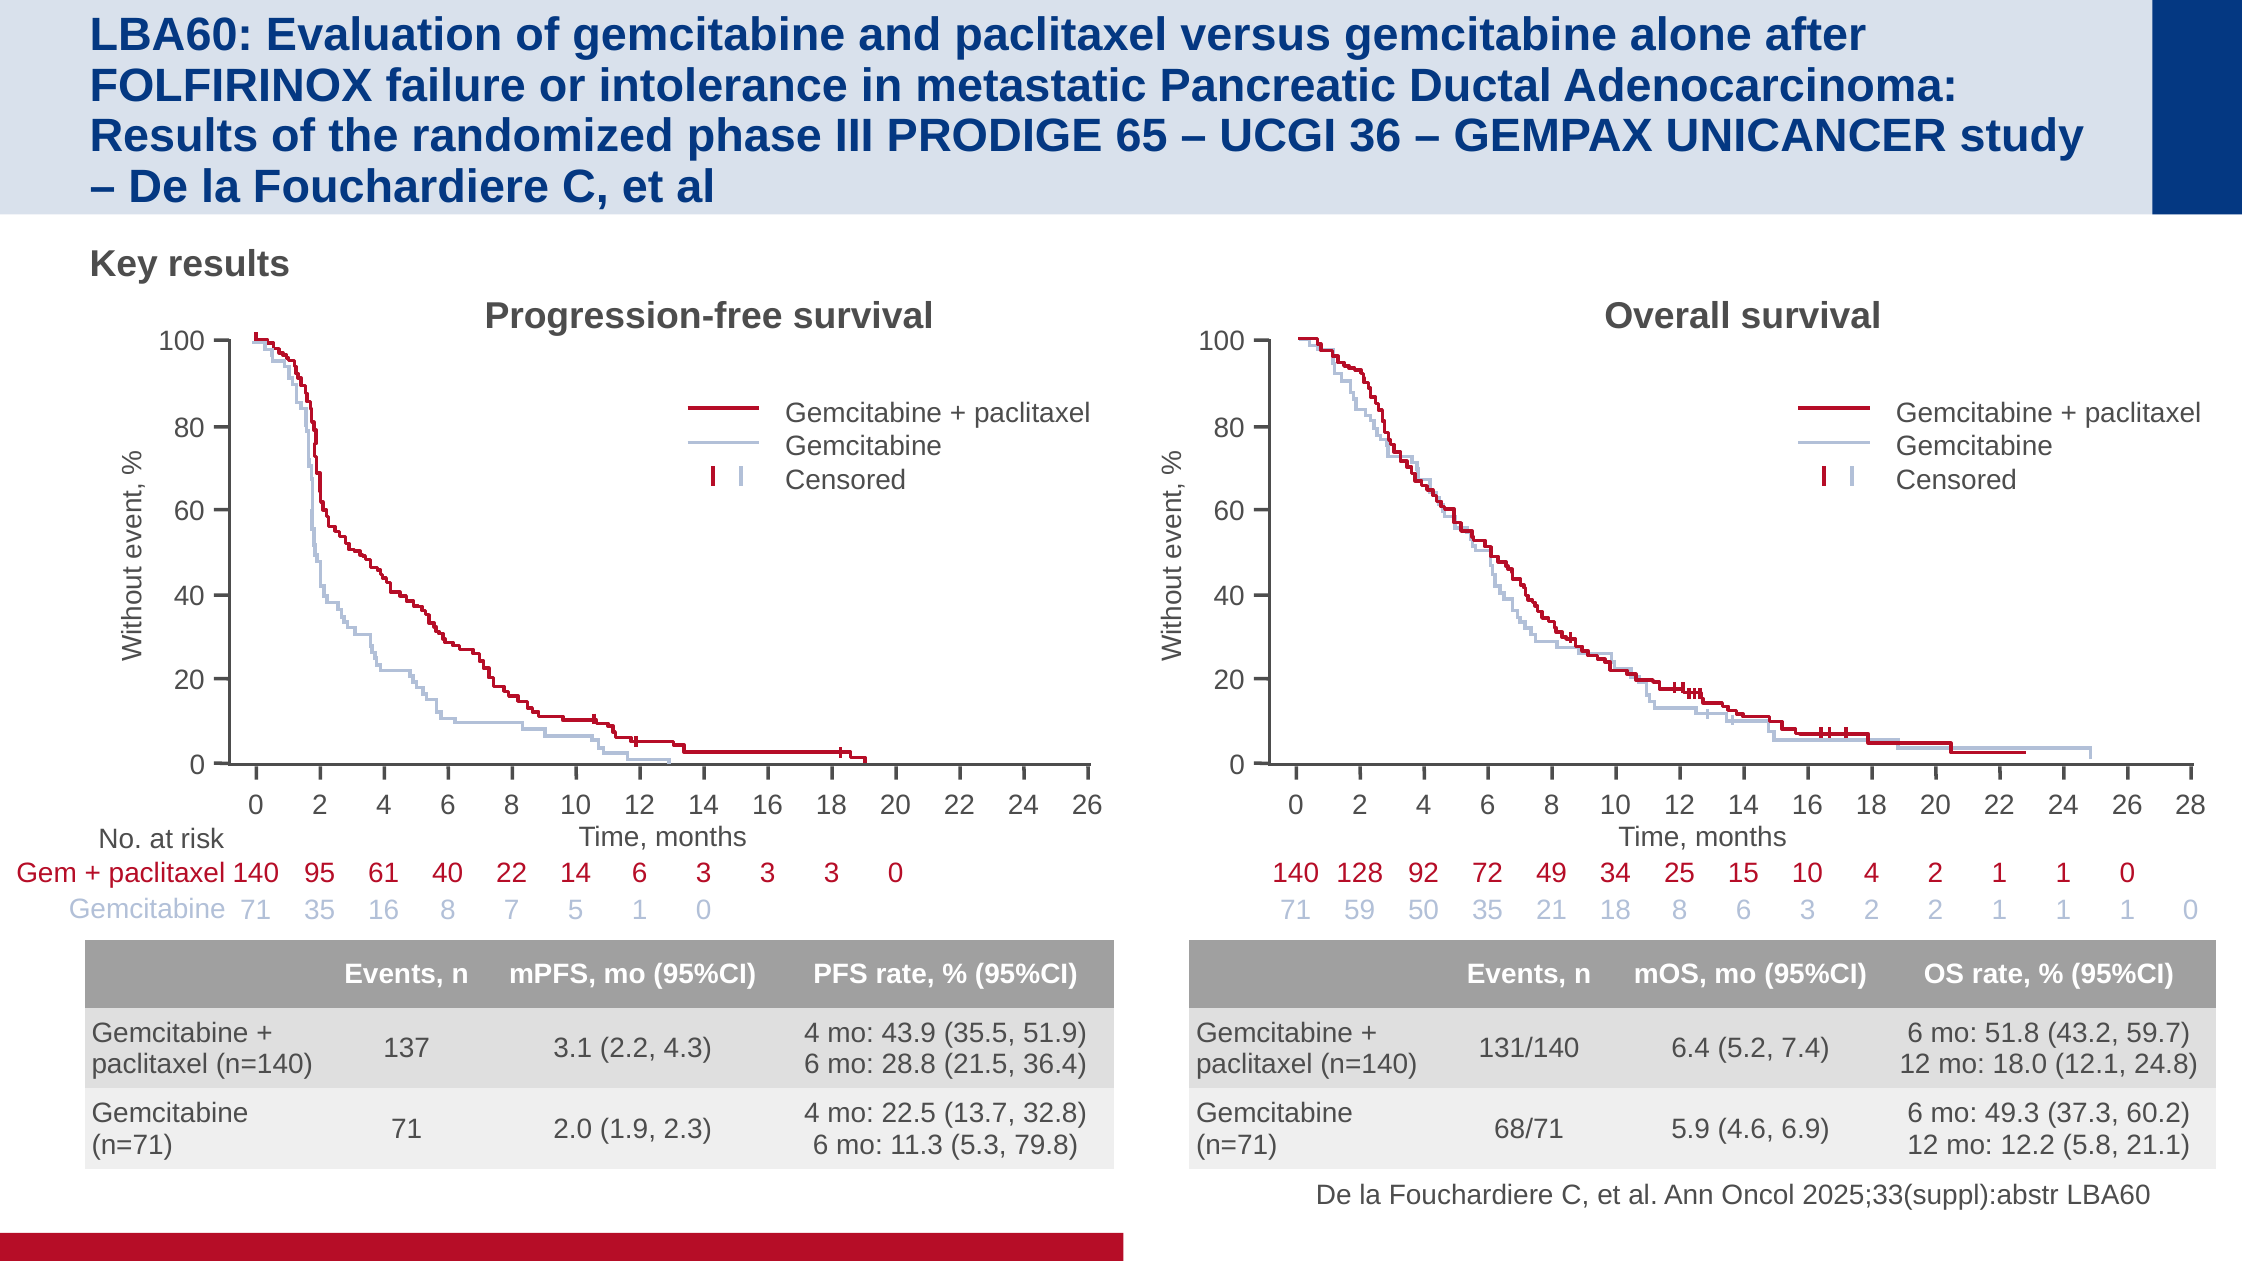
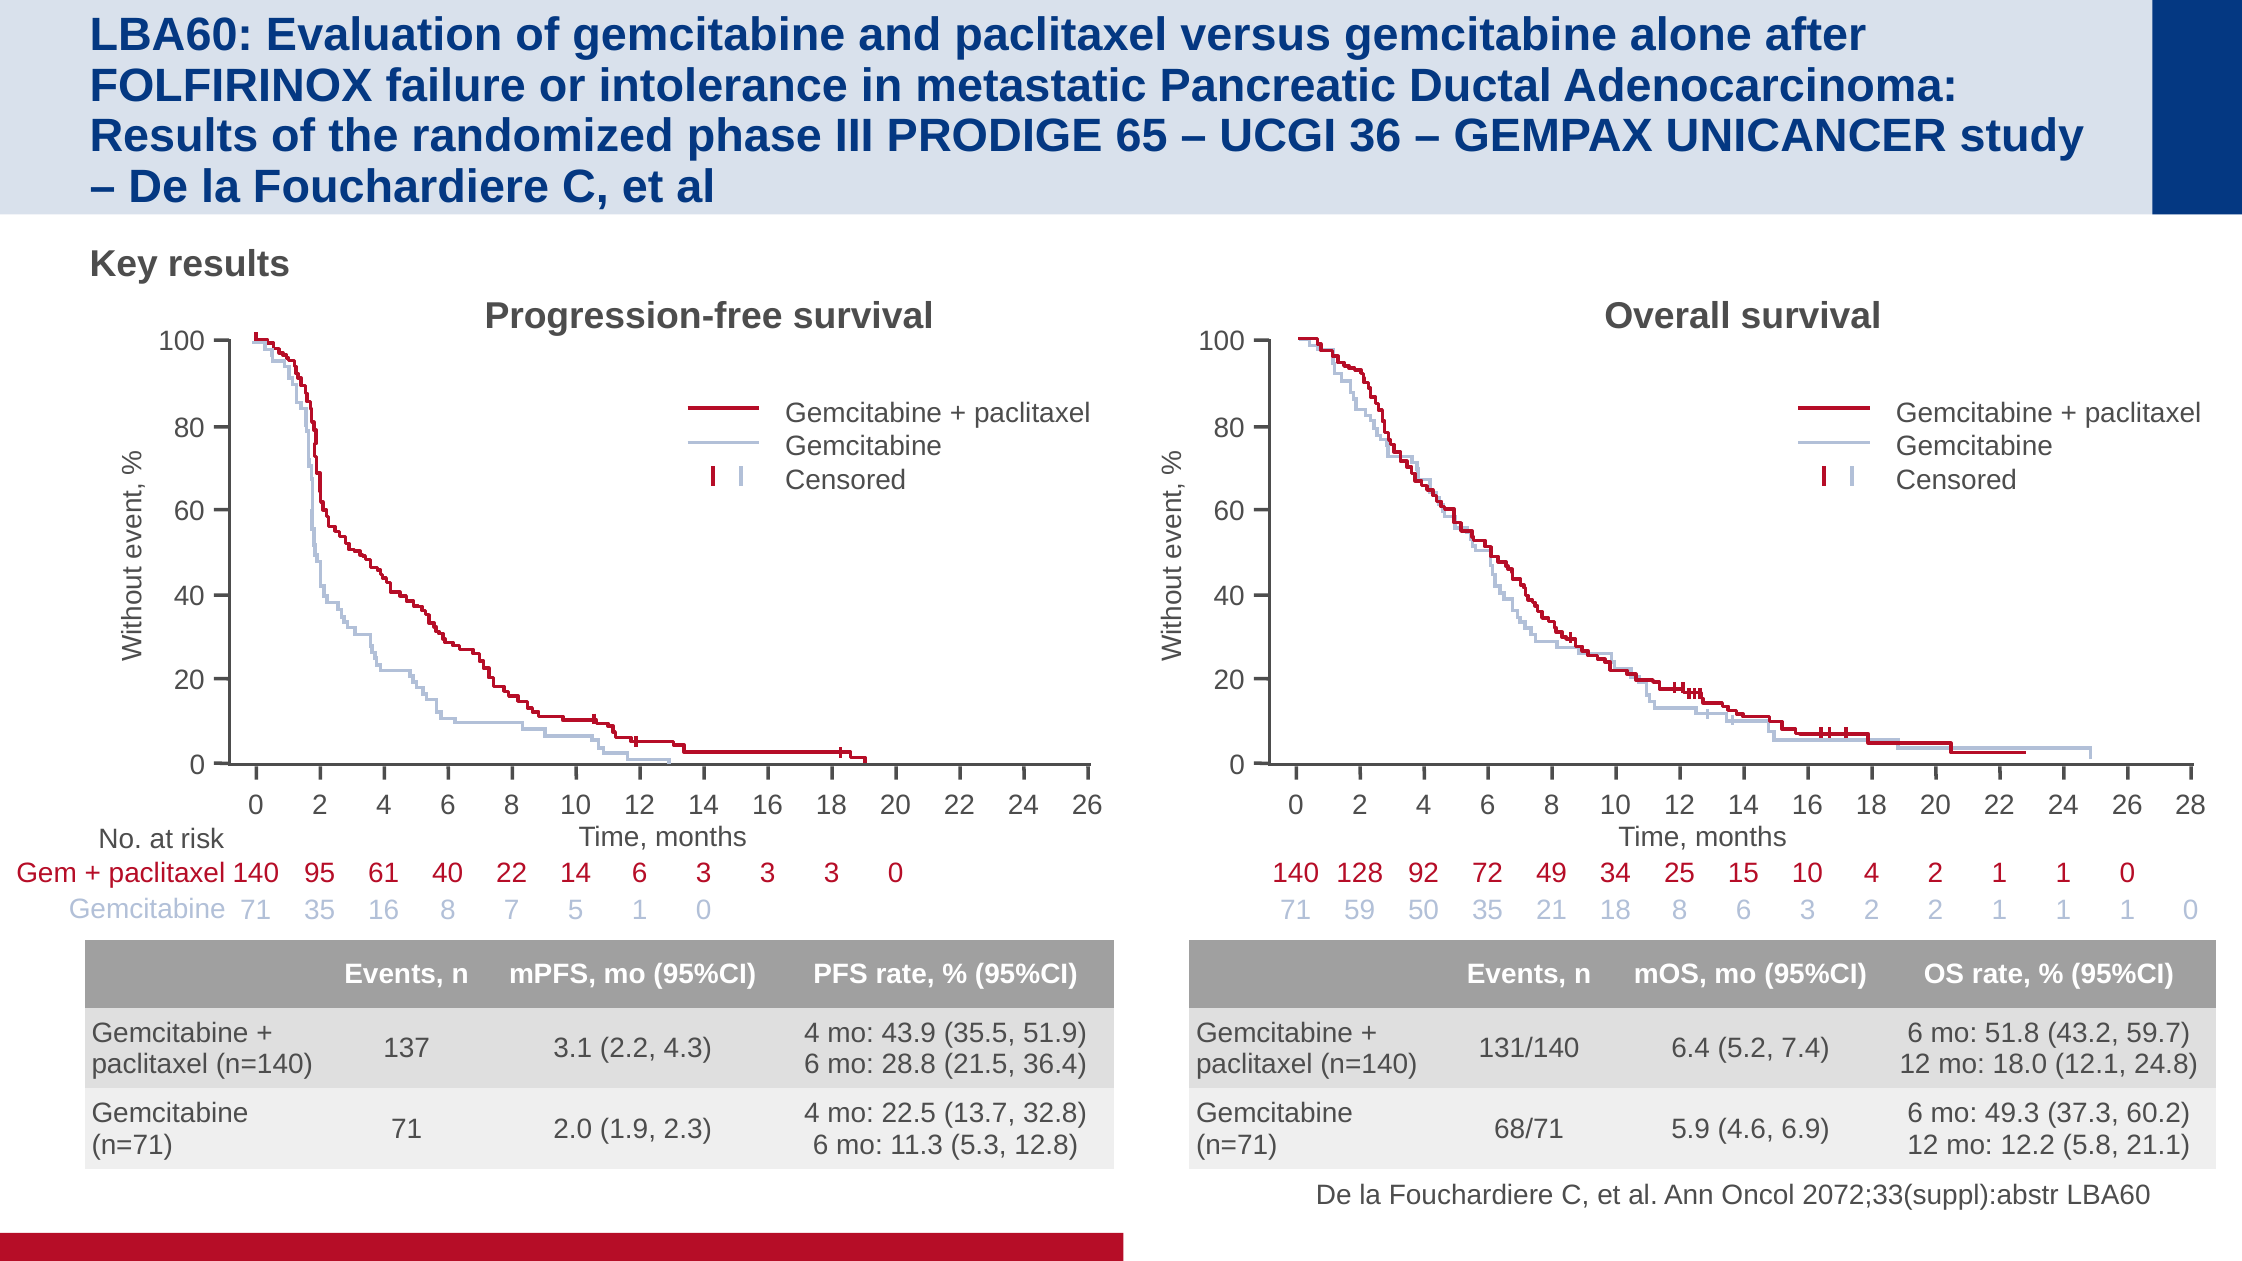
79.8: 79.8 -> 12.8 (1046, 1145)
2025;33(suppl):abstr: 2025;33(suppl):abstr -> 2072;33(suppl):abstr (1931, 1196)
